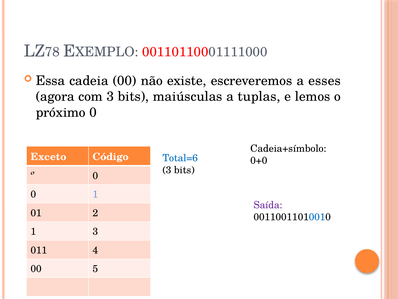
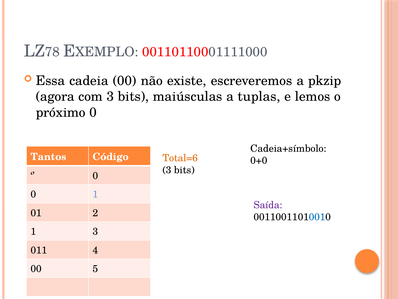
esses: esses -> pkzip (325, 81)
Exceto: Exceto -> Tantos (49, 156)
Total=6 colour: blue -> orange (180, 158)
